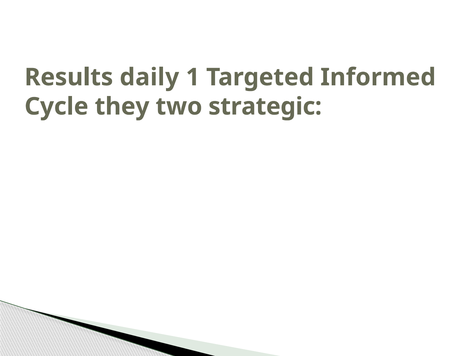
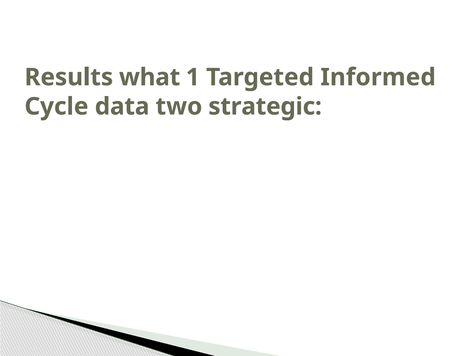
daily: daily -> what (150, 77)
they: they -> data (122, 107)
